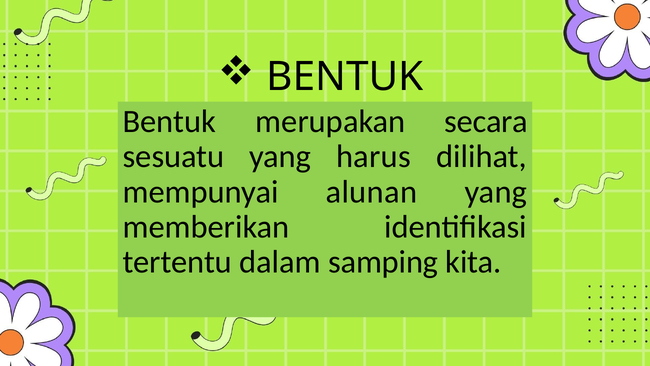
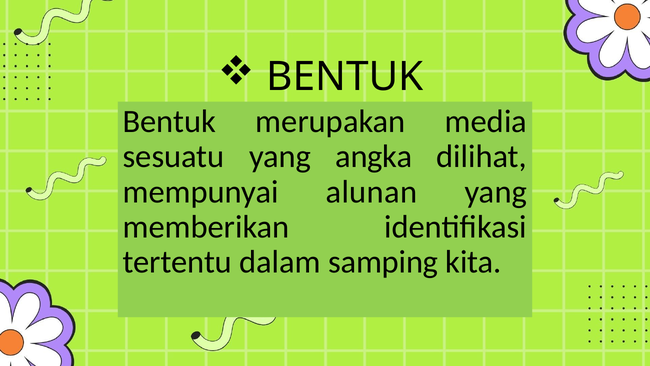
secara: secara -> media (486, 121)
harus: harus -> angka (374, 156)
